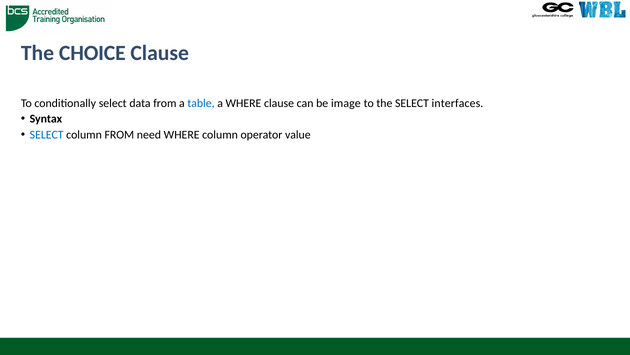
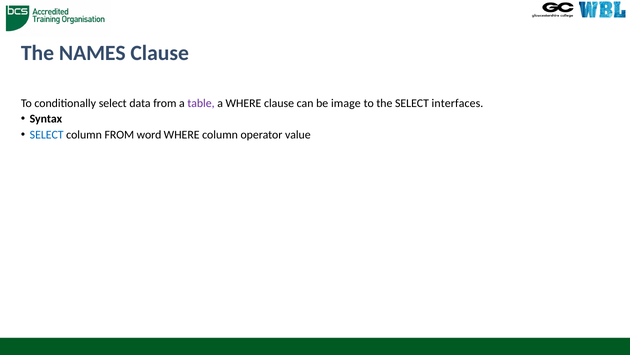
CHOICE: CHOICE -> NAMES (92, 53)
table colour: blue -> purple (201, 103)
need: need -> word (149, 134)
